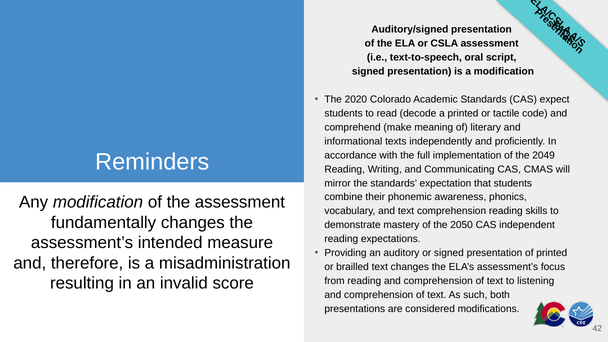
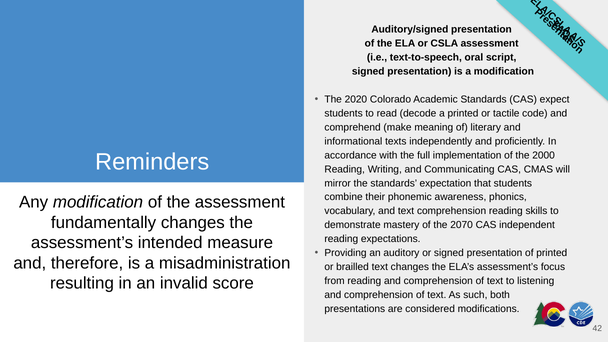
2049: 2049 -> 2000 (544, 155)
2050: 2050 -> 2070 (462, 225)
